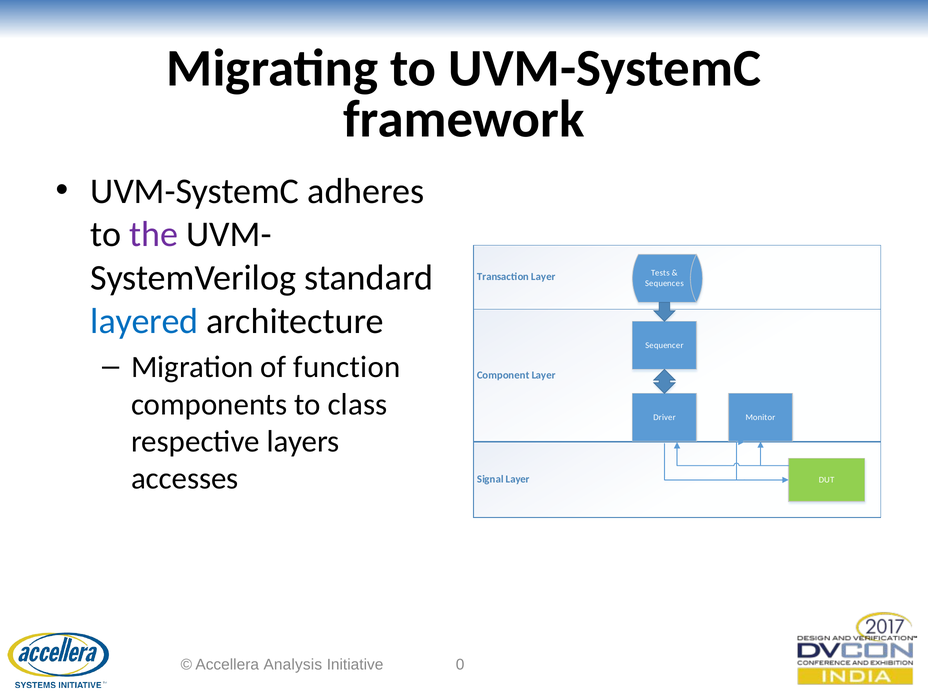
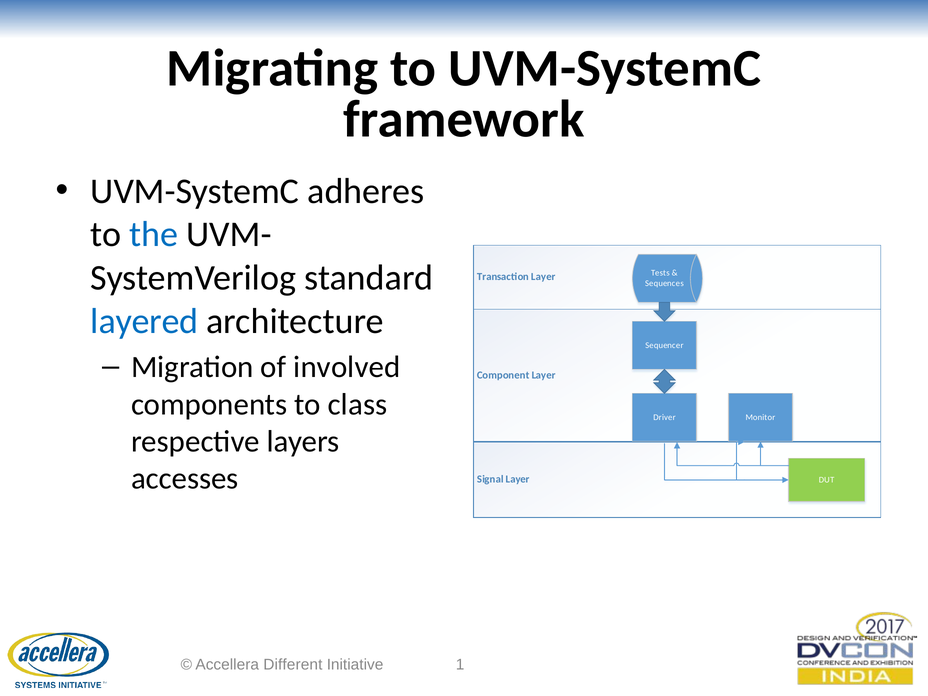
the colour: purple -> blue (154, 235)
function: function -> involved (347, 367)
Analysis: Analysis -> Different (293, 665)
0: 0 -> 1 (460, 665)
